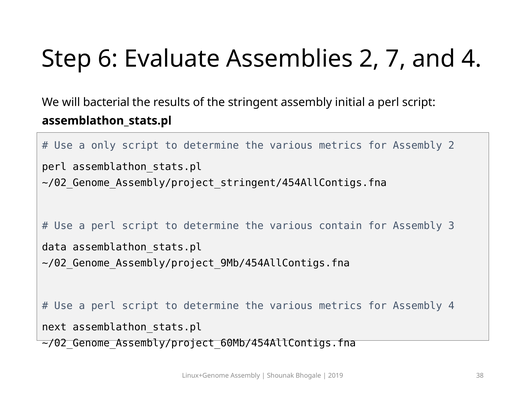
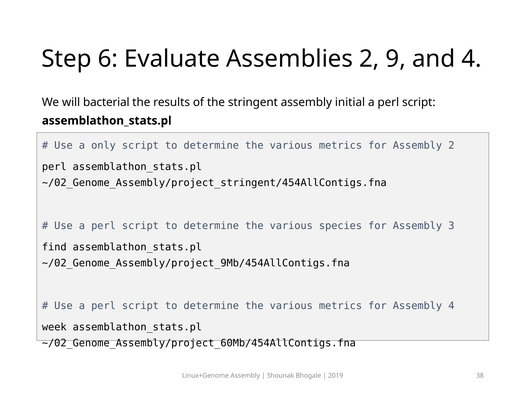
7: 7 -> 9 (396, 59)
contain: contain -> species (341, 226)
data: data -> find (54, 247)
next: next -> week (54, 327)
